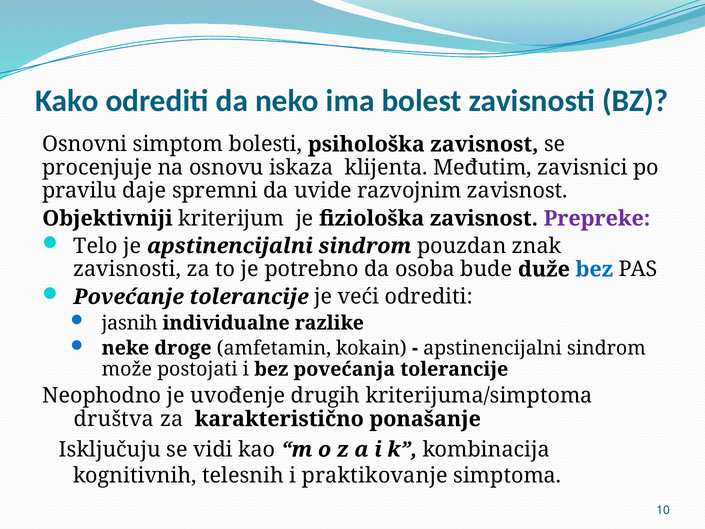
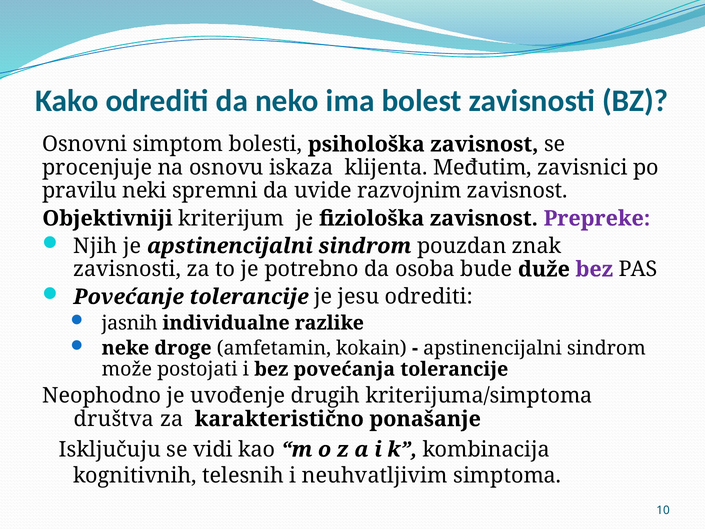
daje: daje -> neki (145, 191)
Telo: Telo -> Njih (96, 246)
bez colour: blue -> purple (594, 269)
veći: veći -> jesu (358, 297)
praktikovanje: praktikovanje -> neuhvatljivim (375, 475)
